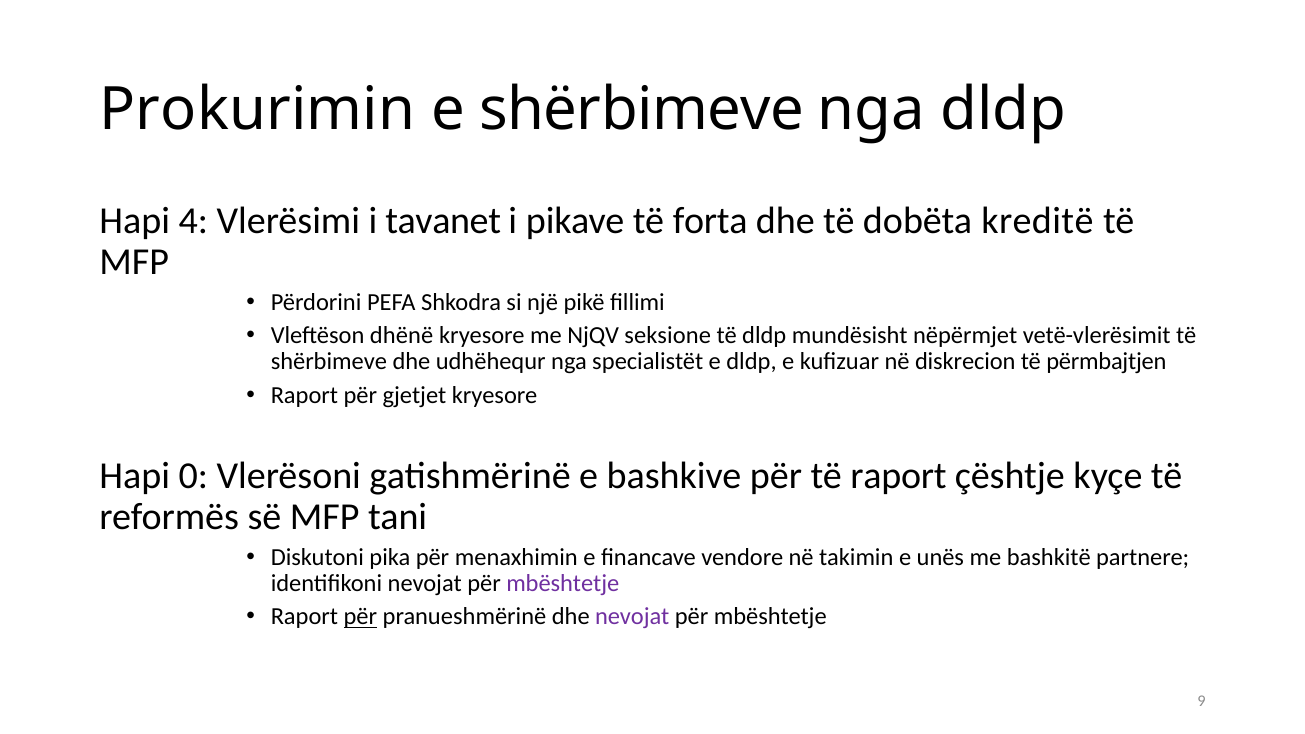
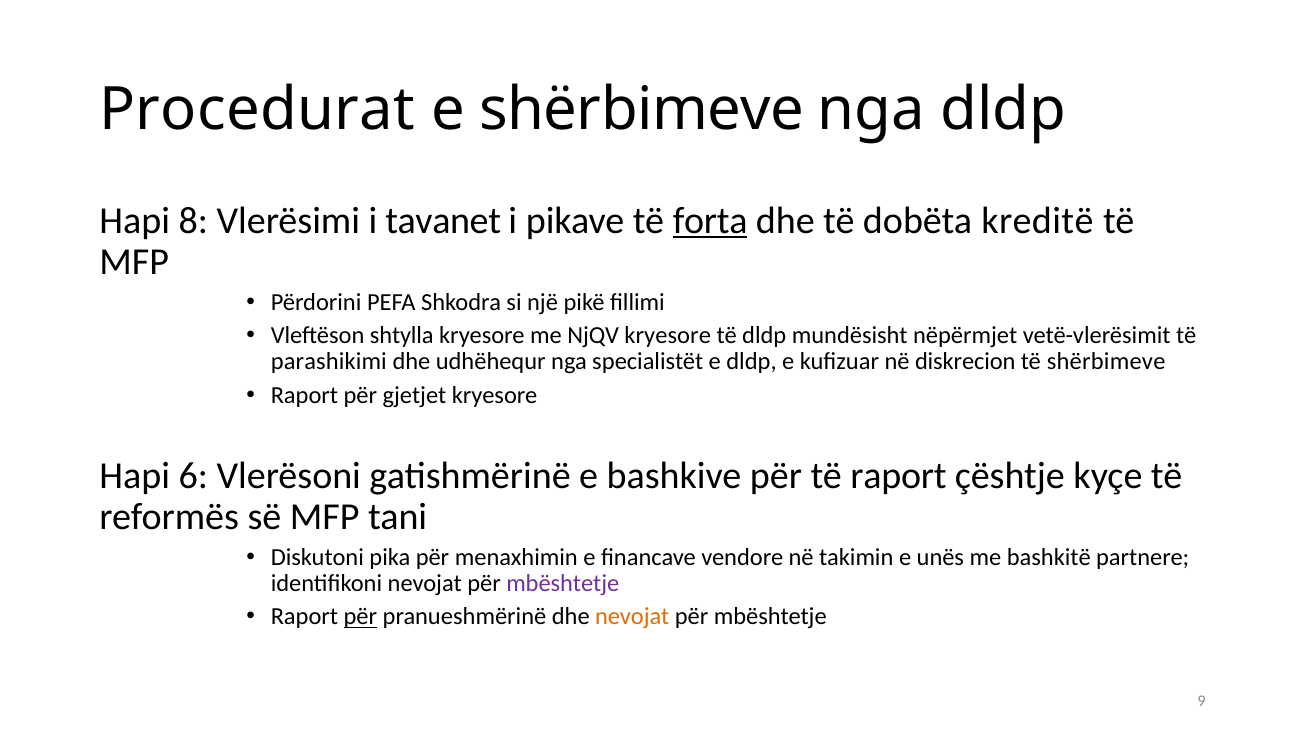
Prokurimin: Prokurimin -> Procedurat (257, 110)
4: 4 -> 8 (193, 221)
forta underline: none -> present (710, 221)
dhënë: dhënë -> shtylla (402, 335)
NjQV seksione: seksione -> kryesore (668, 335)
shërbimeve: shërbimeve -> parashikimi (329, 362)
të përmbajtjen: përmbajtjen -> shërbimeve (1106, 362)
0: 0 -> 6 (193, 475)
nevojat colour: purple -> orange (632, 617)
